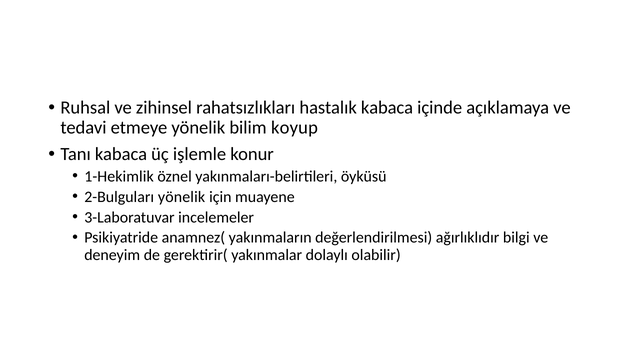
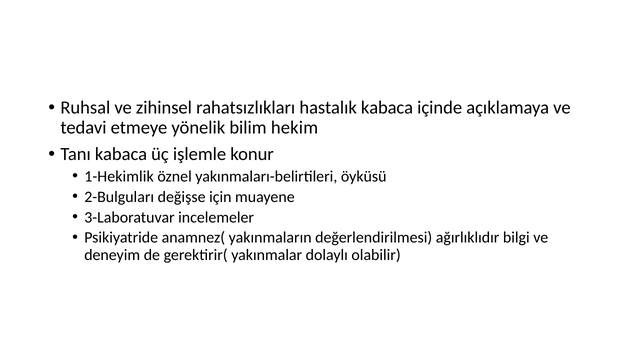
koyup: koyup -> hekim (294, 128)
2-Bulguları yönelik: yönelik -> değişse (182, 197)
